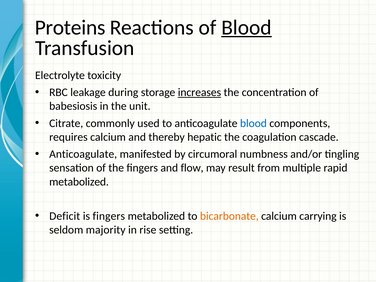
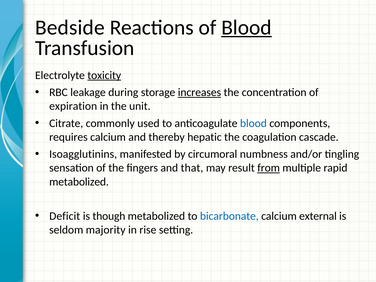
Proteins: Proteins -> Bedside (70, 28)
toxicity underline: none -> present (104, 75)
babesiosis: babesiosis -> expiration (73, 106)
Anticoagulate: Anticoagulate -> Isoagglutinins (83, 154)
flow: flow -> that (192, 168)
from underline: none -> present (269, 168)
is fingers: fingers -> though (109, 216)
bicarbonate colour: orange -> blue (229, 216)
carrying: carrying -> external (318, 216)
